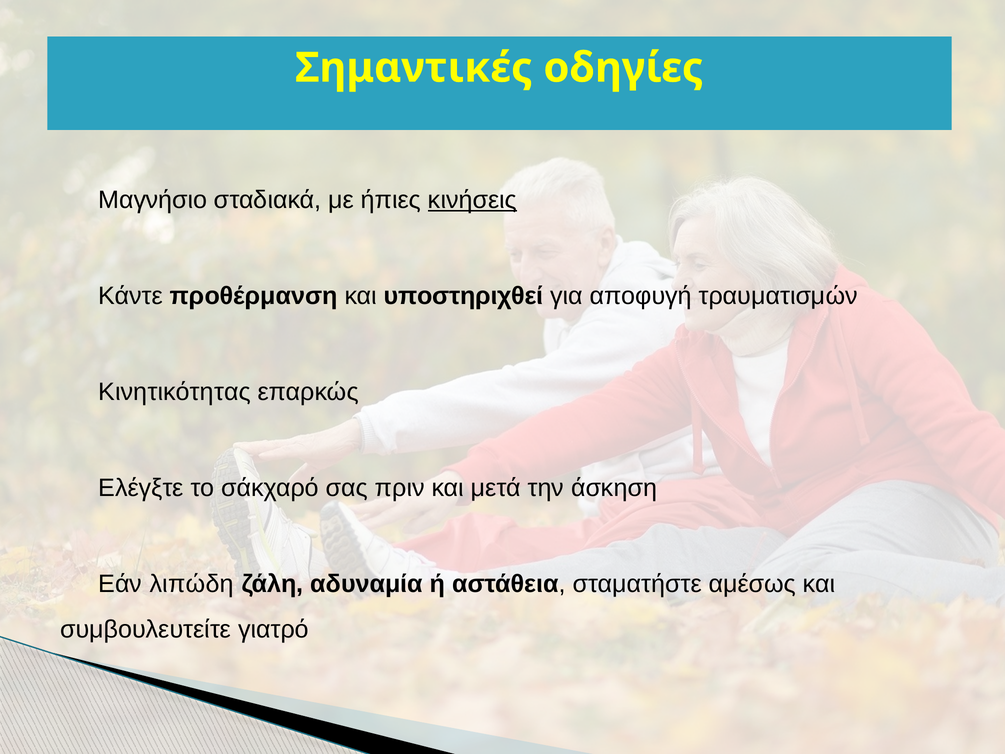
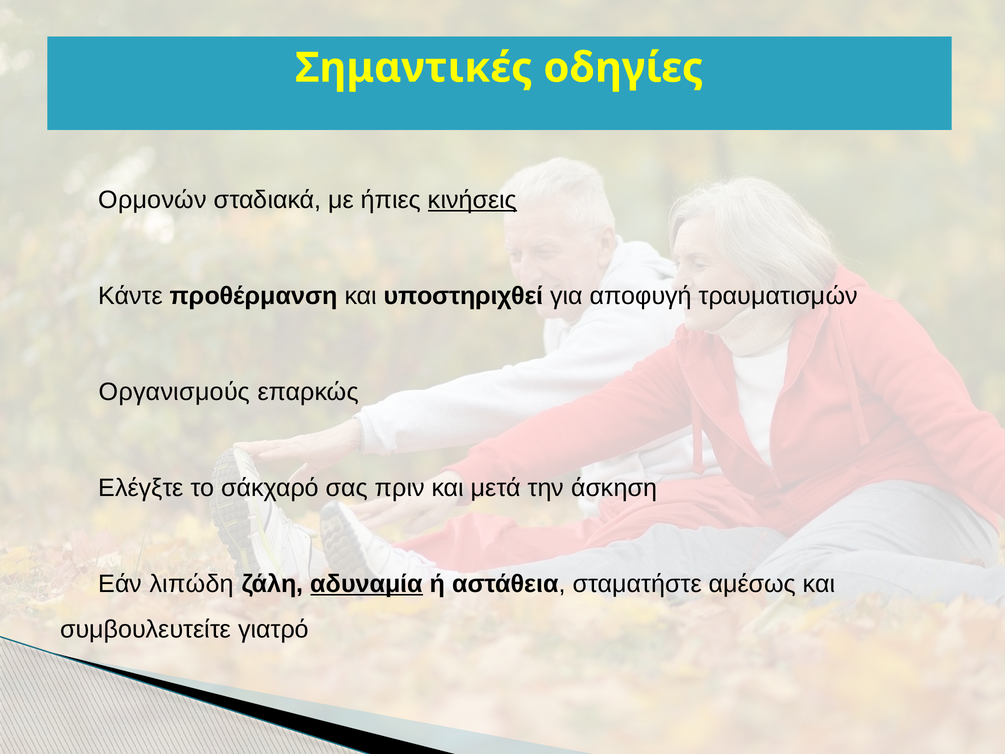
Μαγνήσιο: Μαγνήσιο -> Ορμονών (153, 200)
Κινητικότητας: Κινητικότητας -> Οργανισμούς (174, 392)
αδυναμία underline: none -> present (367, 584)
